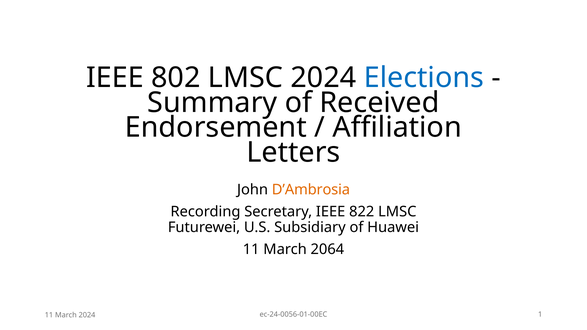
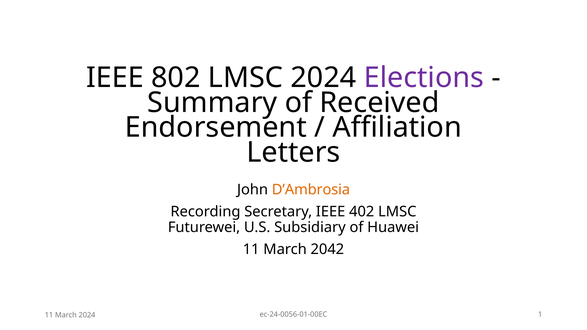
Elections colour: blue -> purple (424, 78)
822: 822 -> 402 (362, 212)
2064: 2064 -> 2042 (327, 249)
